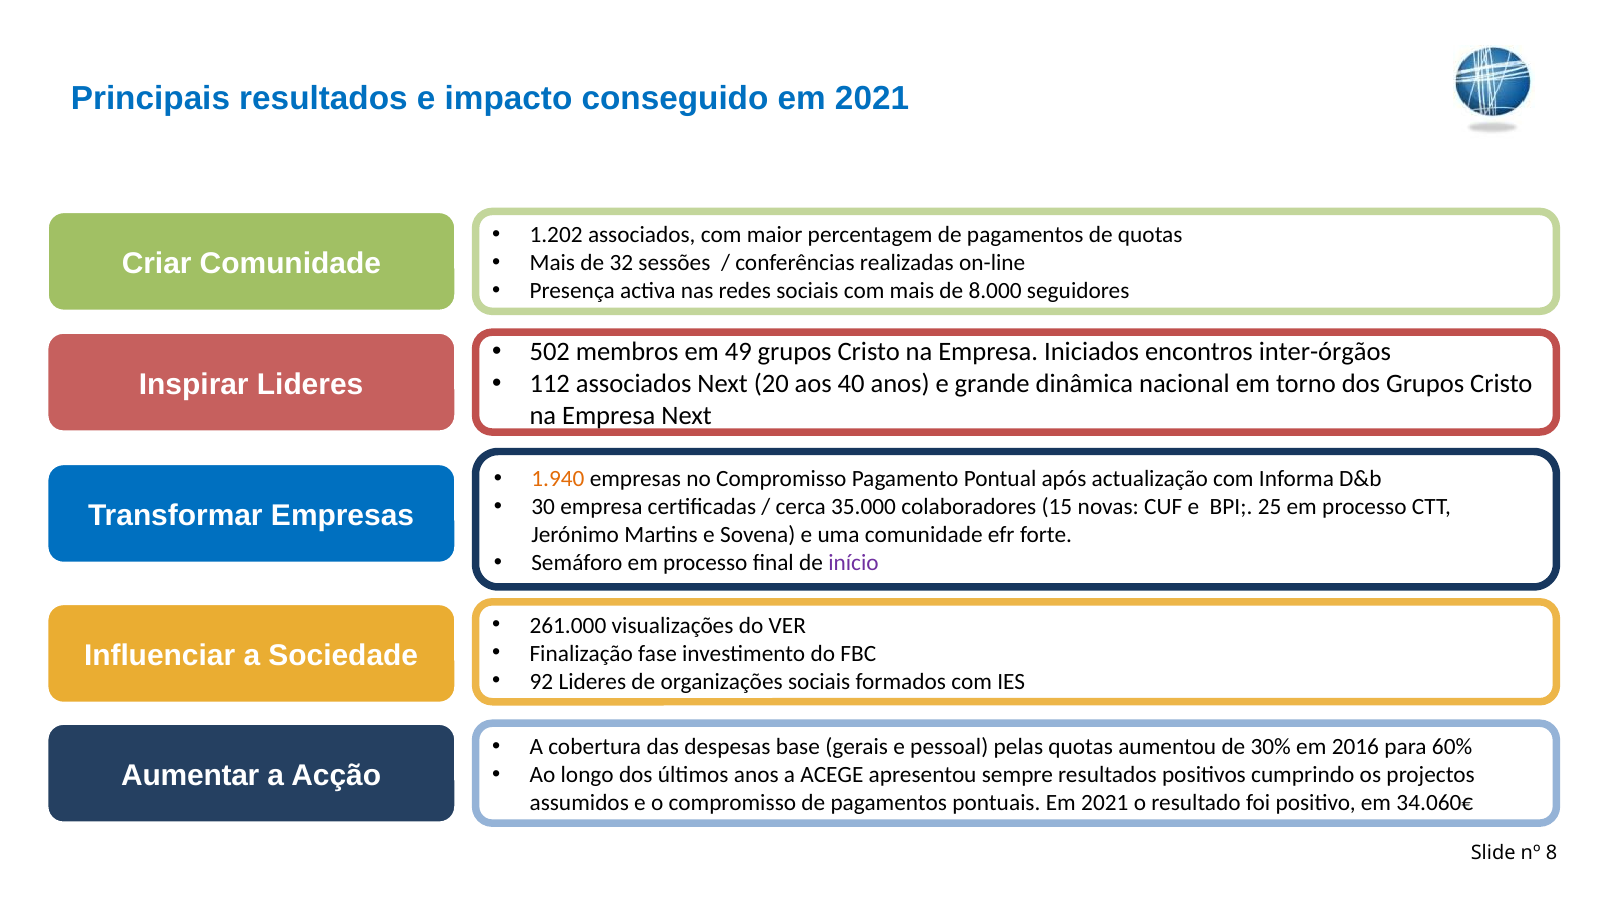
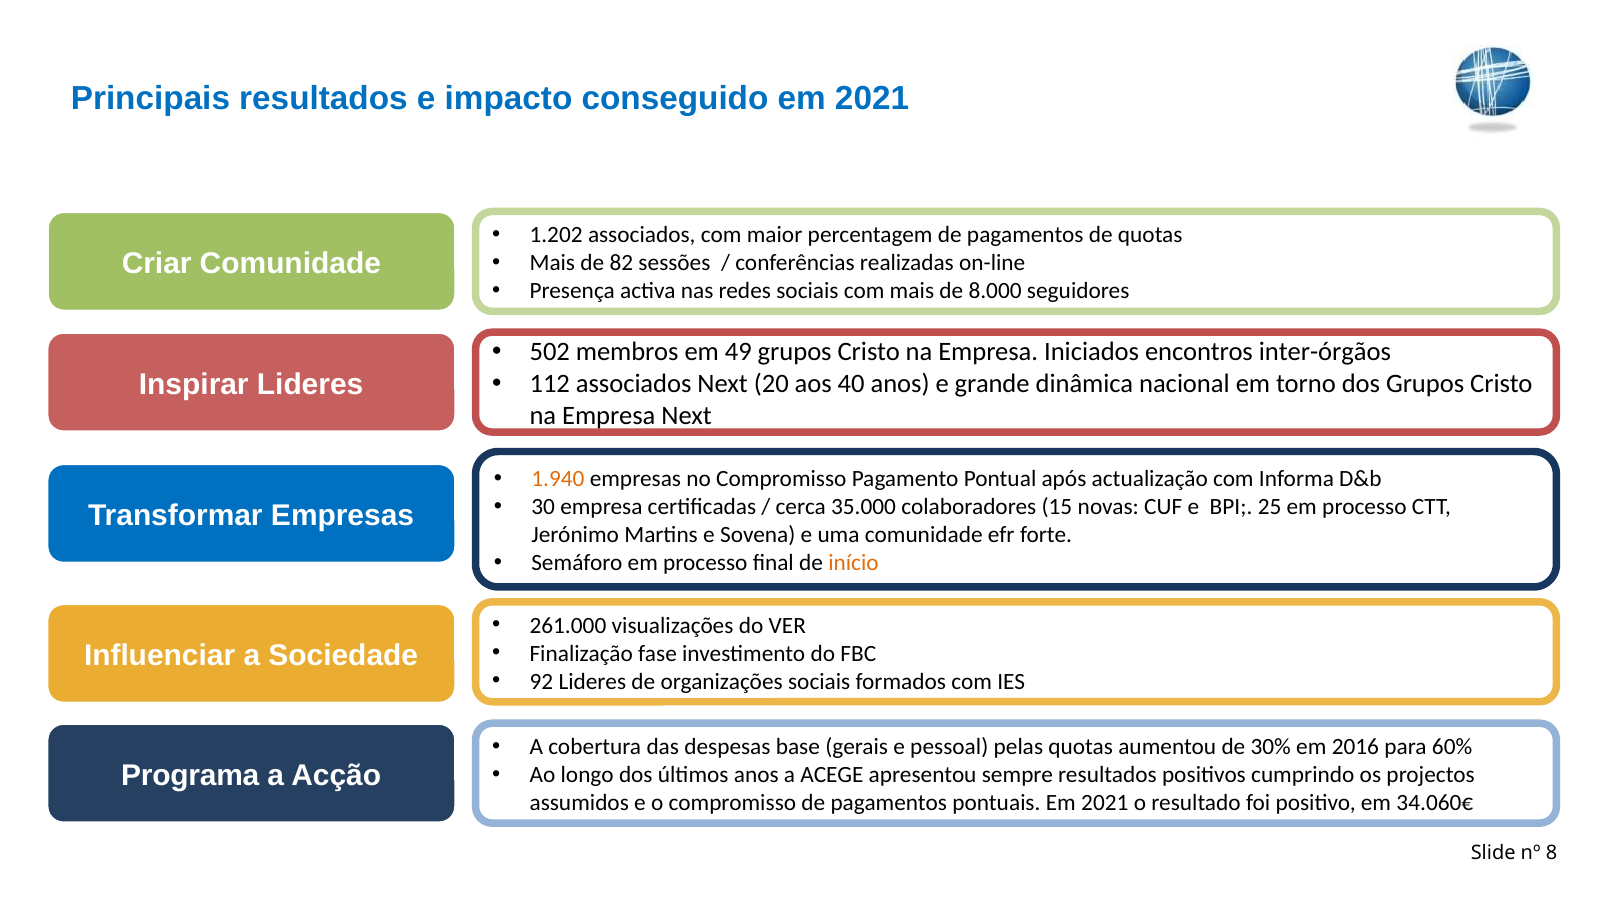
32: 32 -> 82 (621, 263)
início colour: purple -> orange (853, 563)
Aumentar: Aumentar -> Programa (190, 775)
